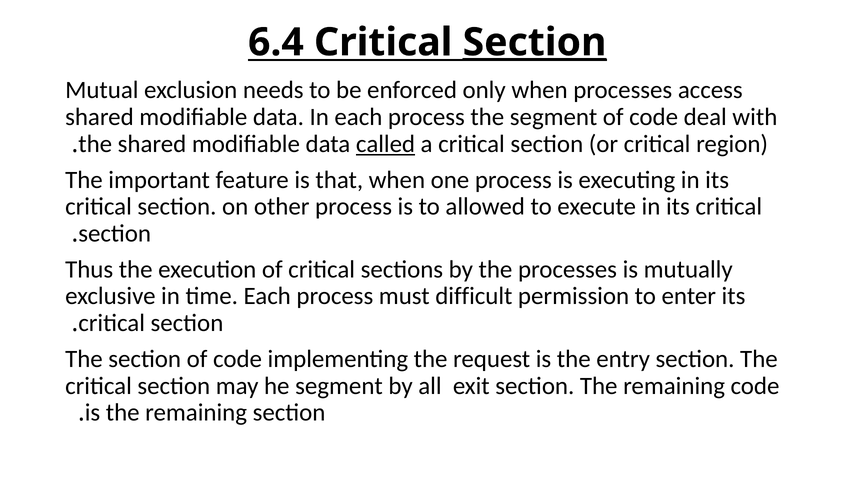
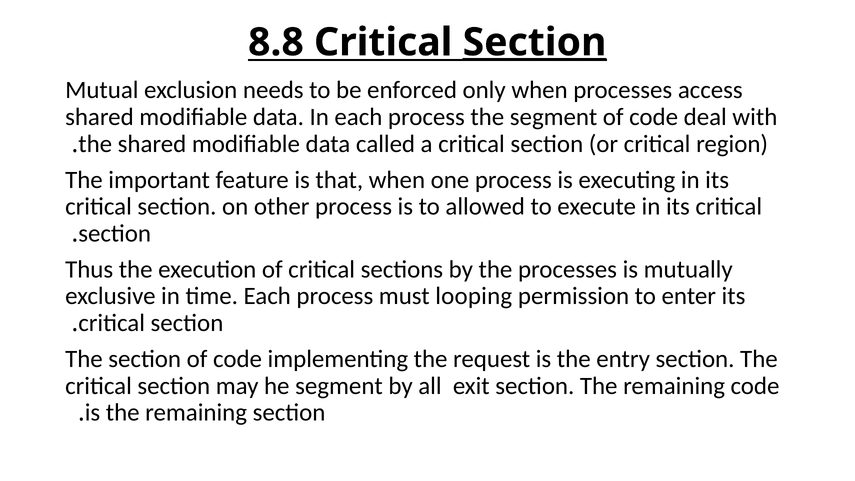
6.4: 6.4 -> 8.8 (276, 42)
called underline: present -> none (385, 144)
difficult: difficult -> looping (474, 296)
